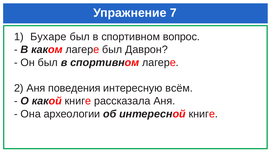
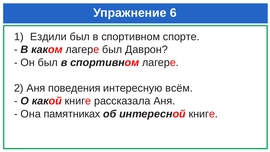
7: 7 -> 6 (173, 13)
Бухаре: Бухаре -> Ездили (48, 37)
вопрос: вопрос -> спорте (181, 37)
археологии: археологии -> памятниках (72, 114)
